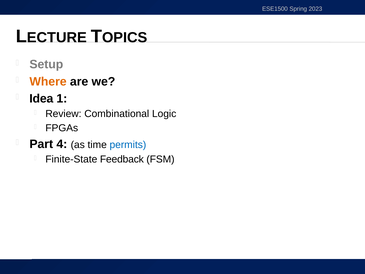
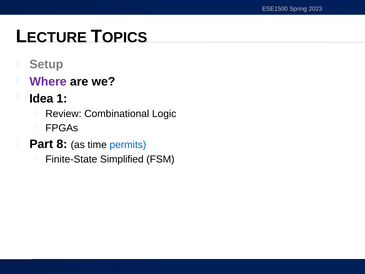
Where colour: orange -> purple (48, 81)
4: 4 -> 8 (62, 144)
Feedback: Feedback -> Simplified (122, 159)
